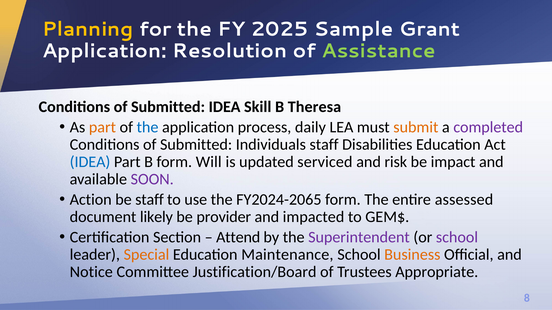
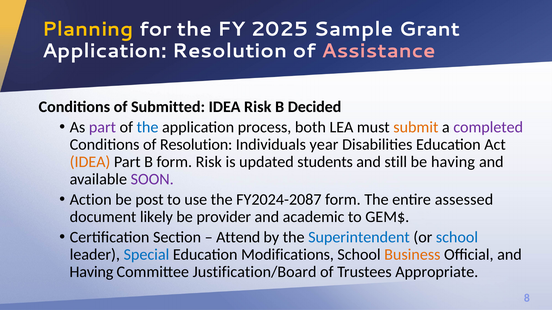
Assistance colour: light green -> pink (379, 51)
IDEA Skill: Skill -> Risk (258, 107)
Theresa: Theresa -> Decided (315, 107)
part colour: orange -> purple (102, 127)
daily: daily -> both (310, 127)
Submitted: Submitted -> Resolution (196, 145)
Individuals staff: staff -> year (324, 145)
IDEA colour: blue -> orange (90, 162)
form Will: Will -> Risk (209, 162)
serviced: serviced -> students (325, 162)
risk: risk -> still (396, 162)
be impact: impact -> having (453, 162)
be staff: staff -> post (149, 200)
FY2024-2065: FY2024-2065 -> FY2024-2087 (279, 200)
impacted: impacted -> academic (314, 217)
Superintendent colour: purple -> blue (359, 237)
school colour: purple -> blue (457, 237)
Special colour: orange -> blue (146, 255)
Maintenance: Maintenance -> Modifications (287, 255)
Notice: Notice -> Having (91, 272)
